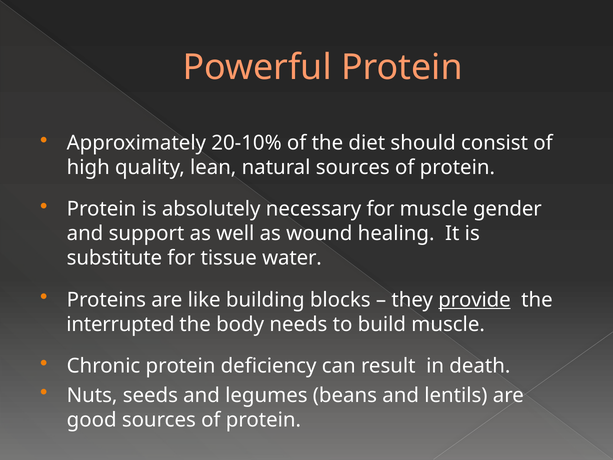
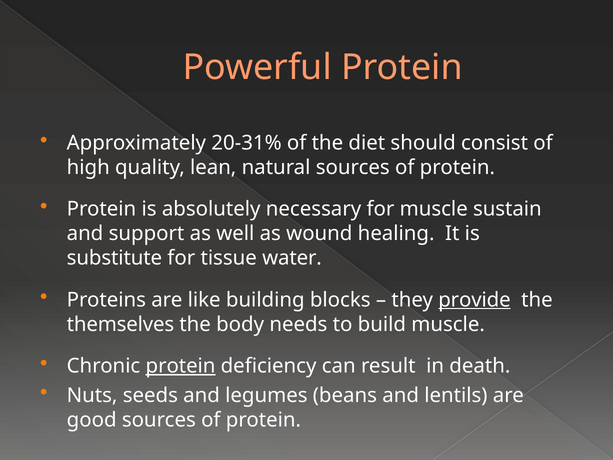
20-10%: 20-10% -> 20-31% (246, 143)
gender: gender -> sustain (507, 209)
interrupted: interrupted -> themselves (120, 324)
protein underline: none -> present (181, 366)
